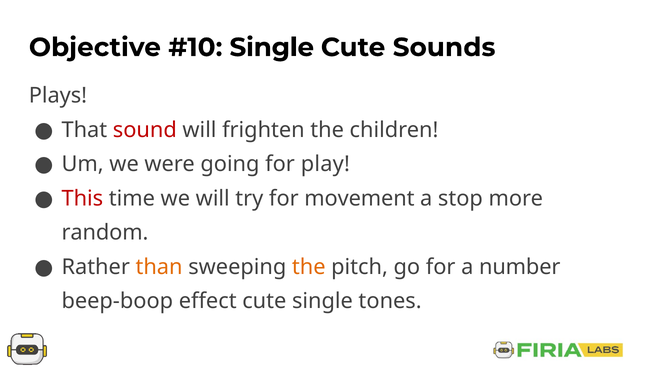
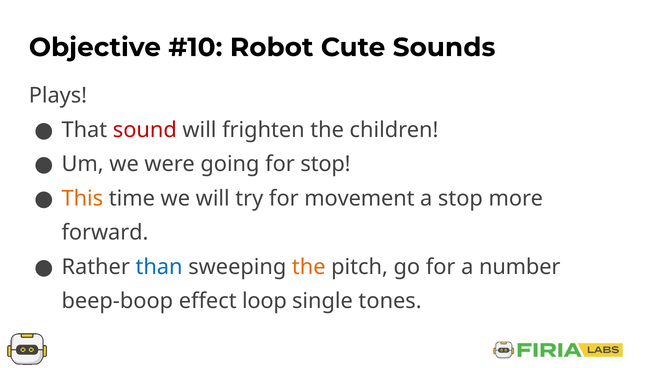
Single: Single -> Robot (272, 47)
for play: play -> stop (326, 164)
This colour: red -> orange (82, 198)
random: random -> forward (105, 233)
than colour: orange -> blue (159, 267)
effect cute: cute -> loop (264, 301)
